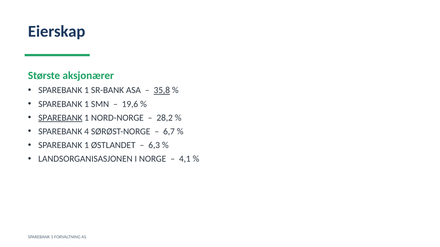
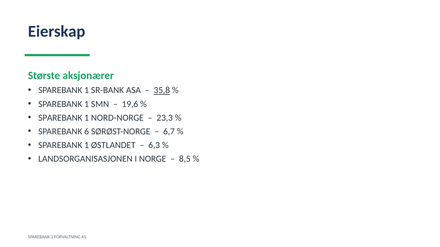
SPAREBANK underline: present -> none (60, 118)
28,2: 28,2 -> 23,3 (165, 118)
4: 4 -> 6 (87, 132)
4,1: 4,1 -> 8,5 (185, 159)
